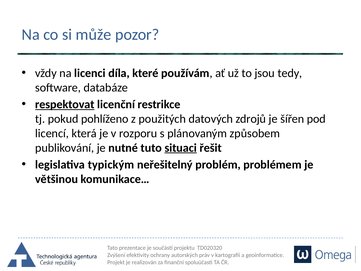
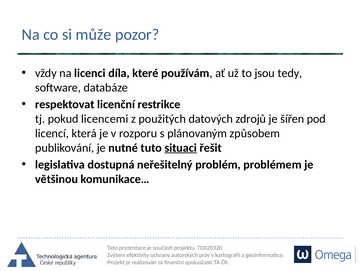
respektovat underline: present -> none (65, 104)
pohlíženo: pohlíženo -> licencemi (105, 119)
typickým: typickým -> dostupná (111, 164)
